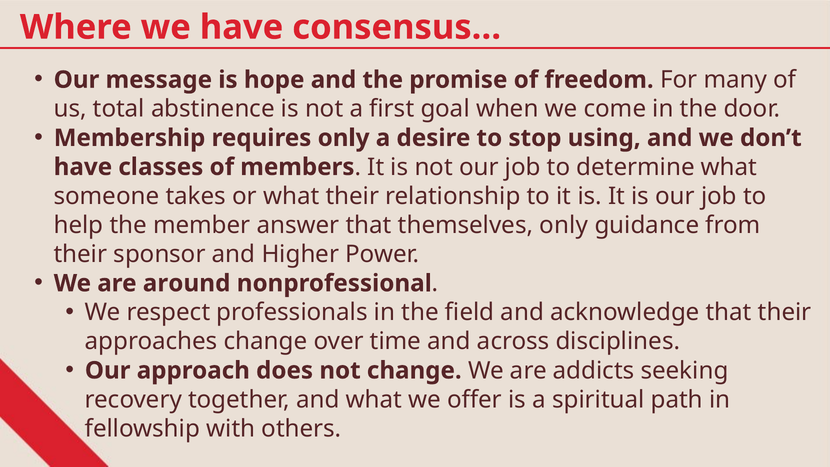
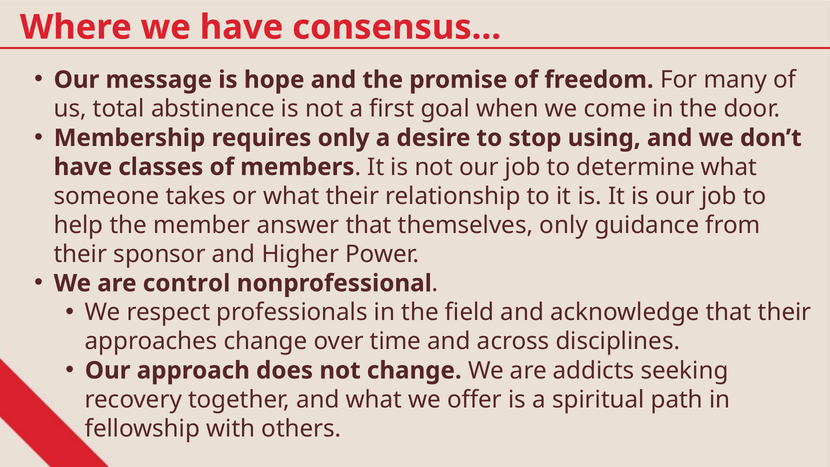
around: around -> control (187, 283)
